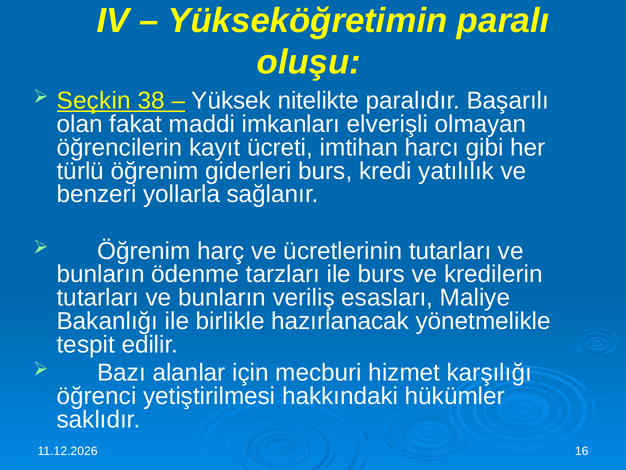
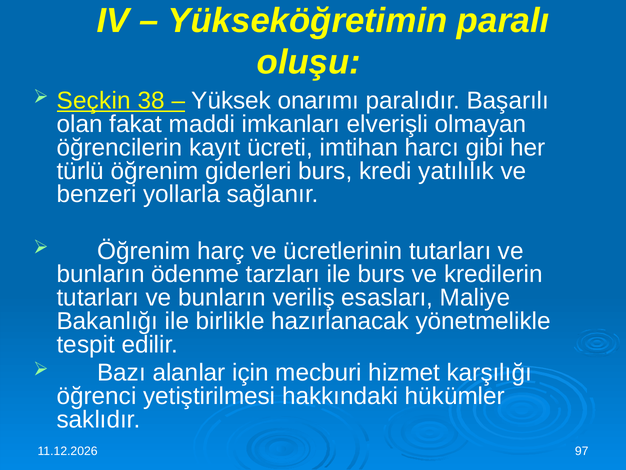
nitelikte: nitelikte -> onarımı (318, 101)
16: 16 -> 97 (582, 451)
